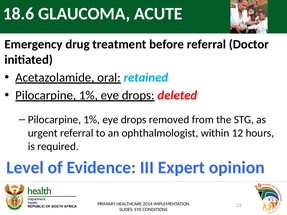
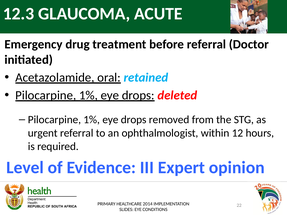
18.6: 18.6 -> 12.3 (18, 14)
